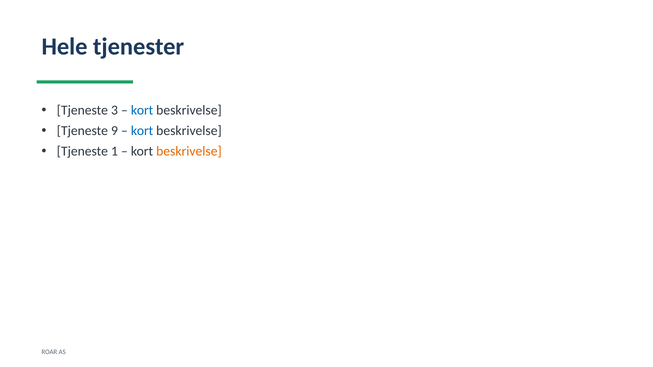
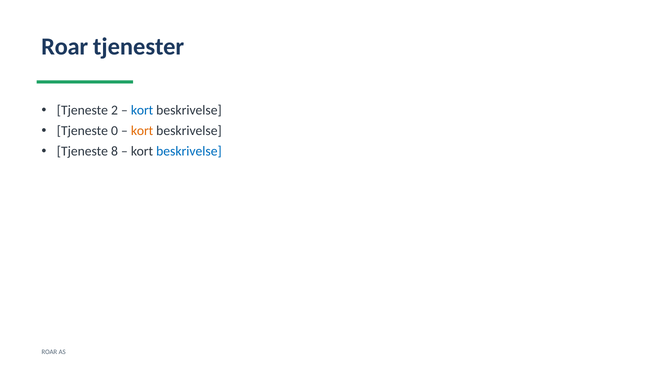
Hele: Hele -> Roar (65, 47)
3: 3 -> 2 (114, 111)
9: 9 -> 0 (114, 131)
kort colour: blue -> orange (142, 131)
1: 1 -> 8 (114, 151)
beskrivelse colour: orange -> blue (189, 151)
